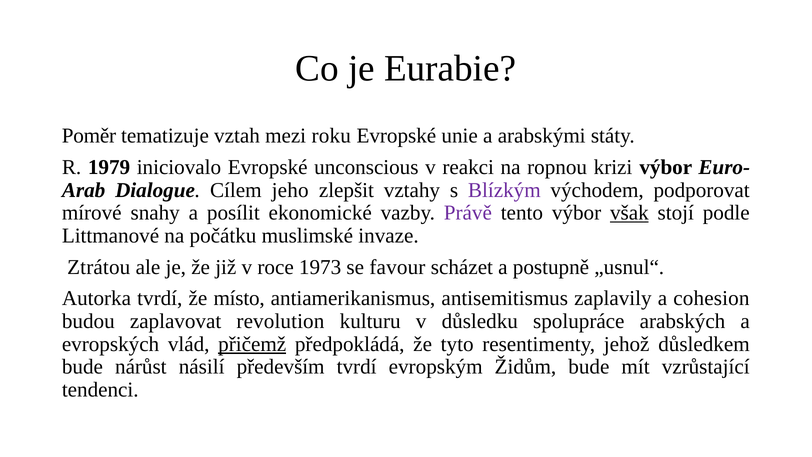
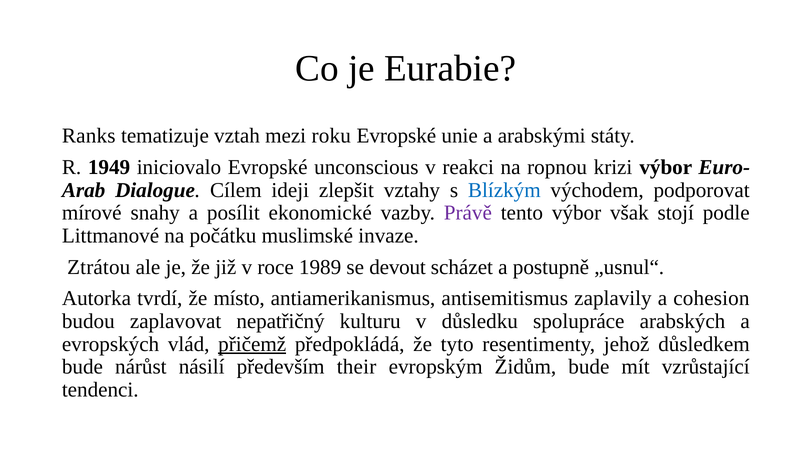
Poměr: Poměr -> Ranks (89, 136)
1979: 1979 -> 1949 (109, 167)
jeho: jeho -> ideji (290, 190)
Blízkým colour: purple -> blue (504, 190)
však underline: present -> none (629, 213)
1973: 1973 -> 1989 (320, 267)
favour: favour -> devout (398, 267)
revolution: revolution -> nepatřičný (281, 321)
především tvrdí: tvrdí -> their (357, 367)
